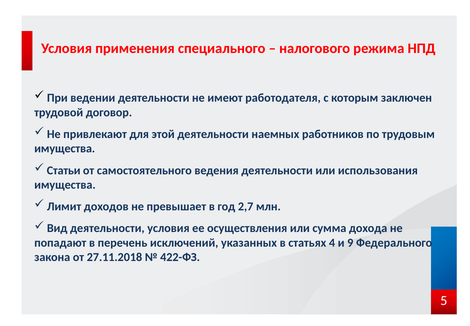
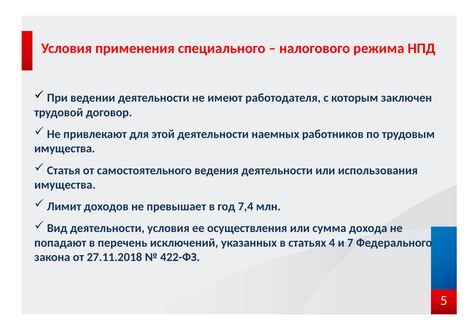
Статьи: Статьи -> Статья (64, 170)
2,7: 2,7 -> 7,4 (246, 206)
9: 9 -> 7 (350, 242)
